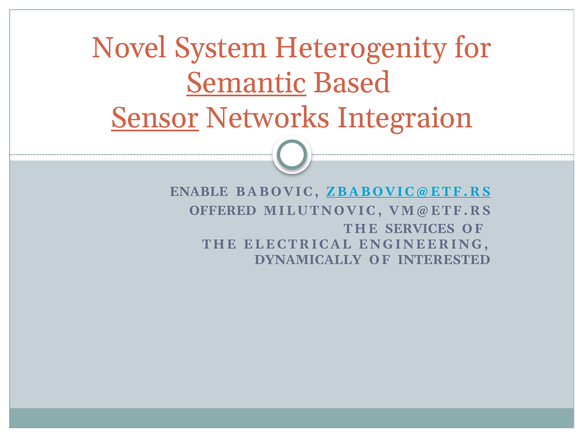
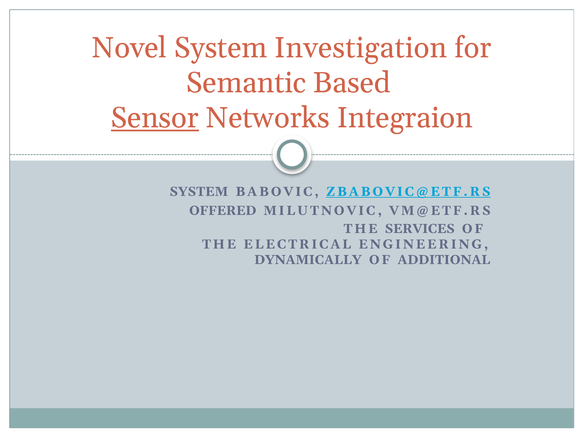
Heterogenity: Heterogenity -> Investigation (361, 48)
Semantic underline: present -> none (246, 83)
ENABLE: ENABLE -> SYSTEM (199, 192)
INTERESTED: INTERESTED -> ADDITIONAL (444, 260)
